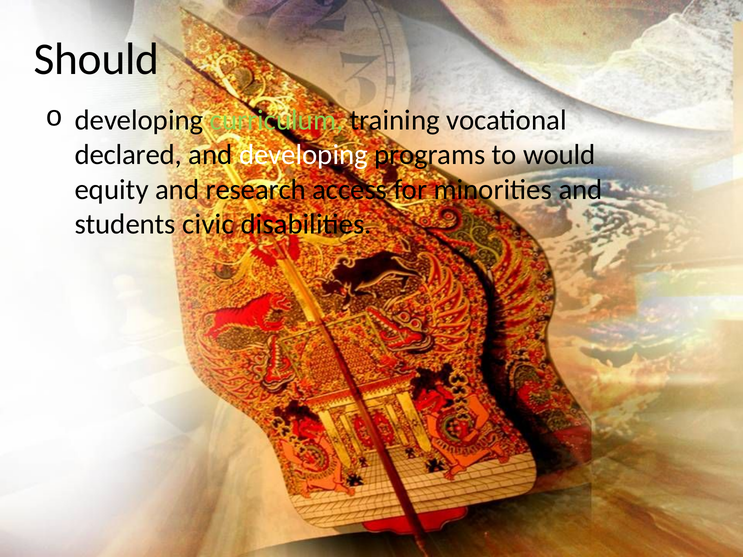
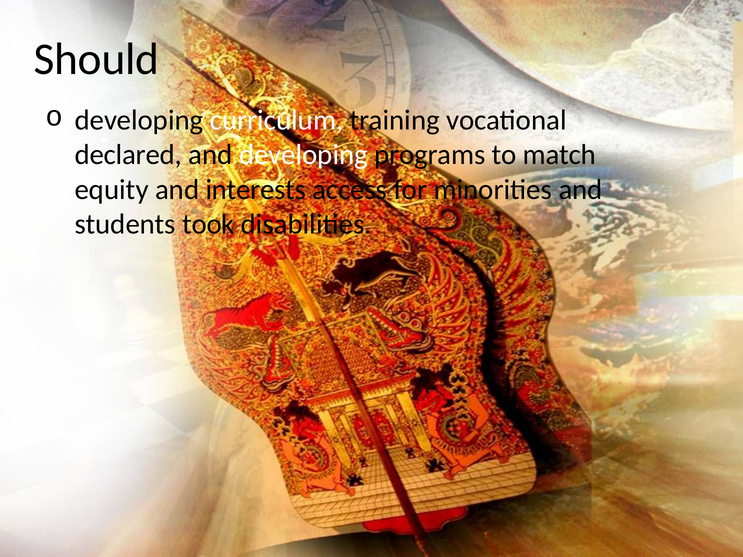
curriculum colour: light green -> white (277, 120)
would: would -> match (559, 155)
research: research -> interests (256, 190)
civic: civic -> took (208, 224)
